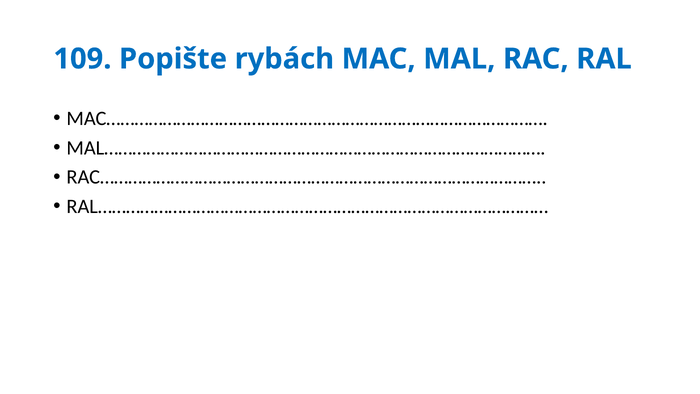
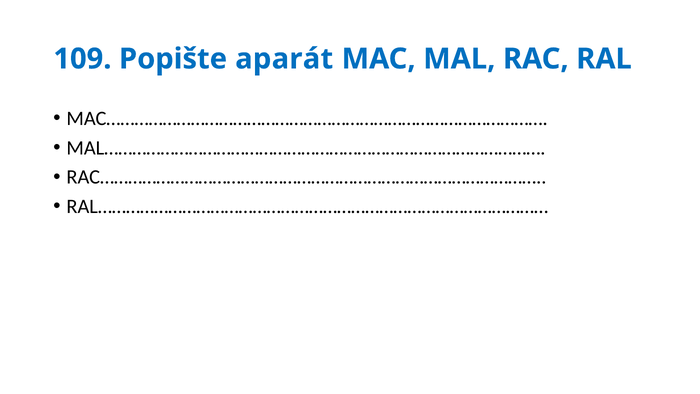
rybách: rybách -> aparát (284, 59)
